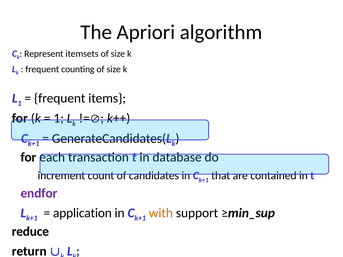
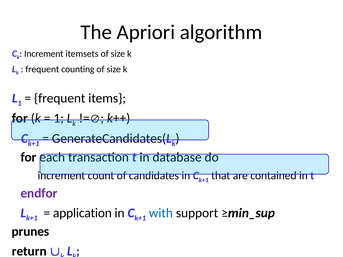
Represent: Represent -> Increment (44, 54)
with colour: orange -> blue (161, 213)
reduce: reduce -> prunes (30, 232)
